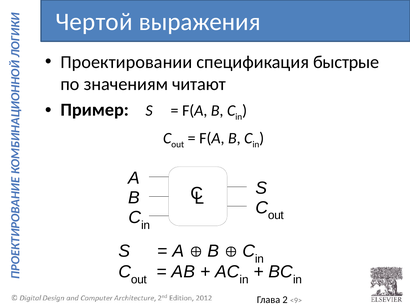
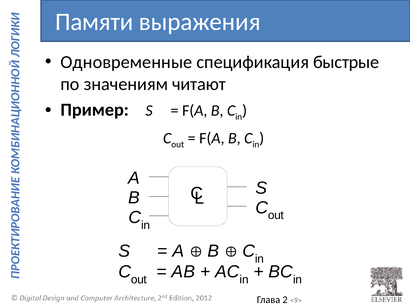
Чертой: Чертой -> Памяти (94, 22)
Проектировании: Проектировании -> Одновременные (126, 62)
